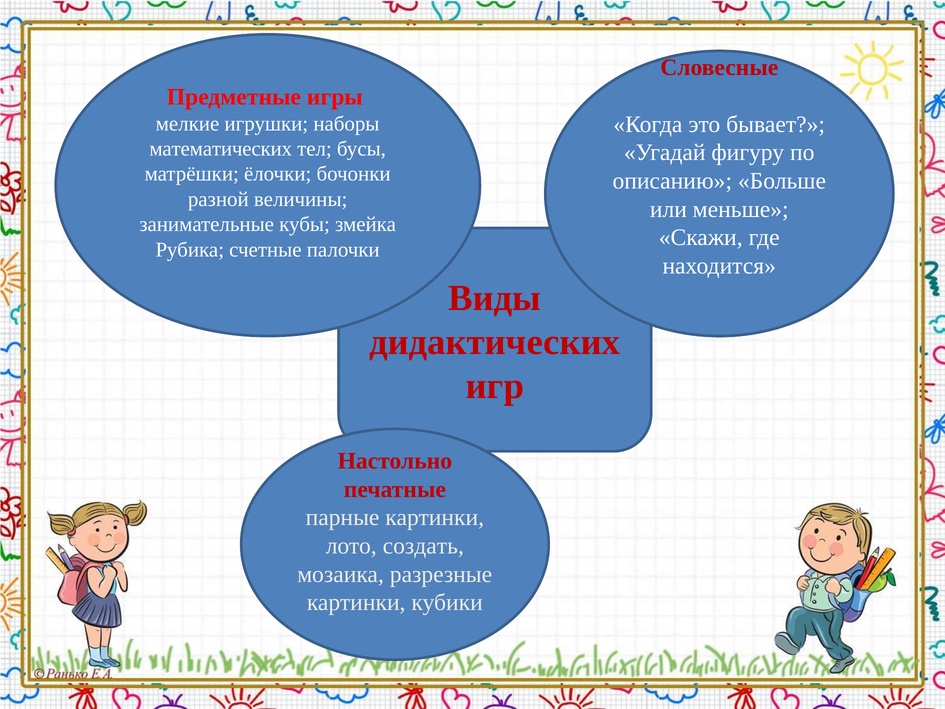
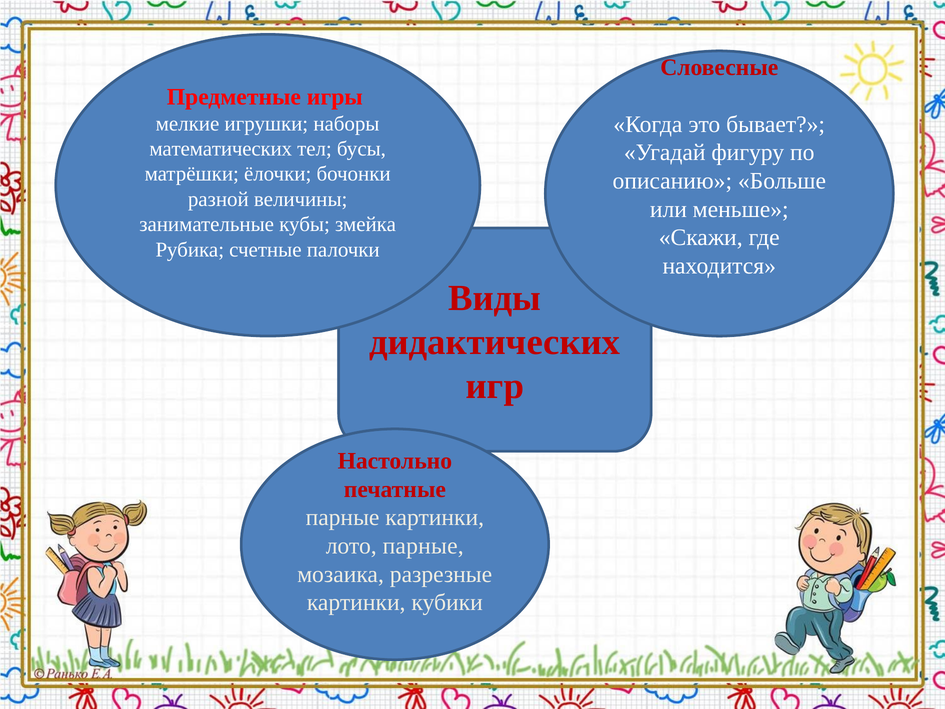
лото создать: создать -> парные (423, 546)
